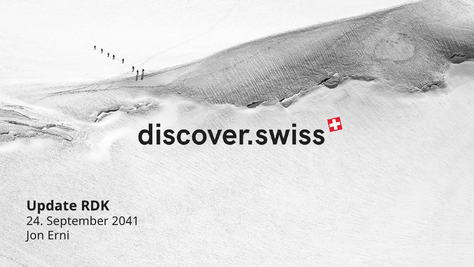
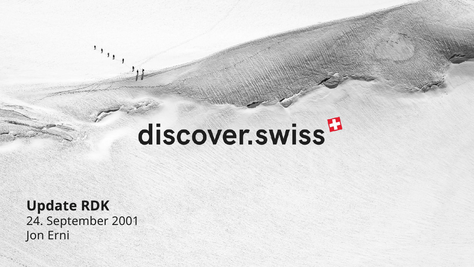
2041: 2041 -> 2001 (125, 221)
